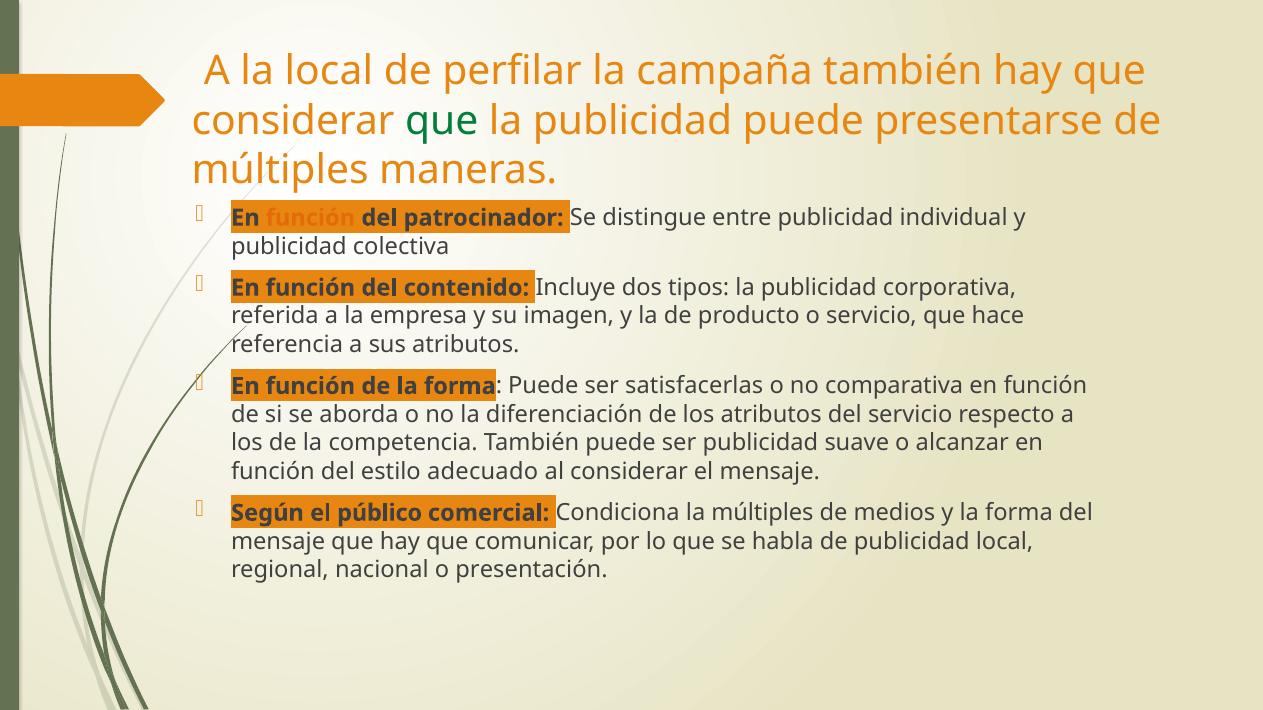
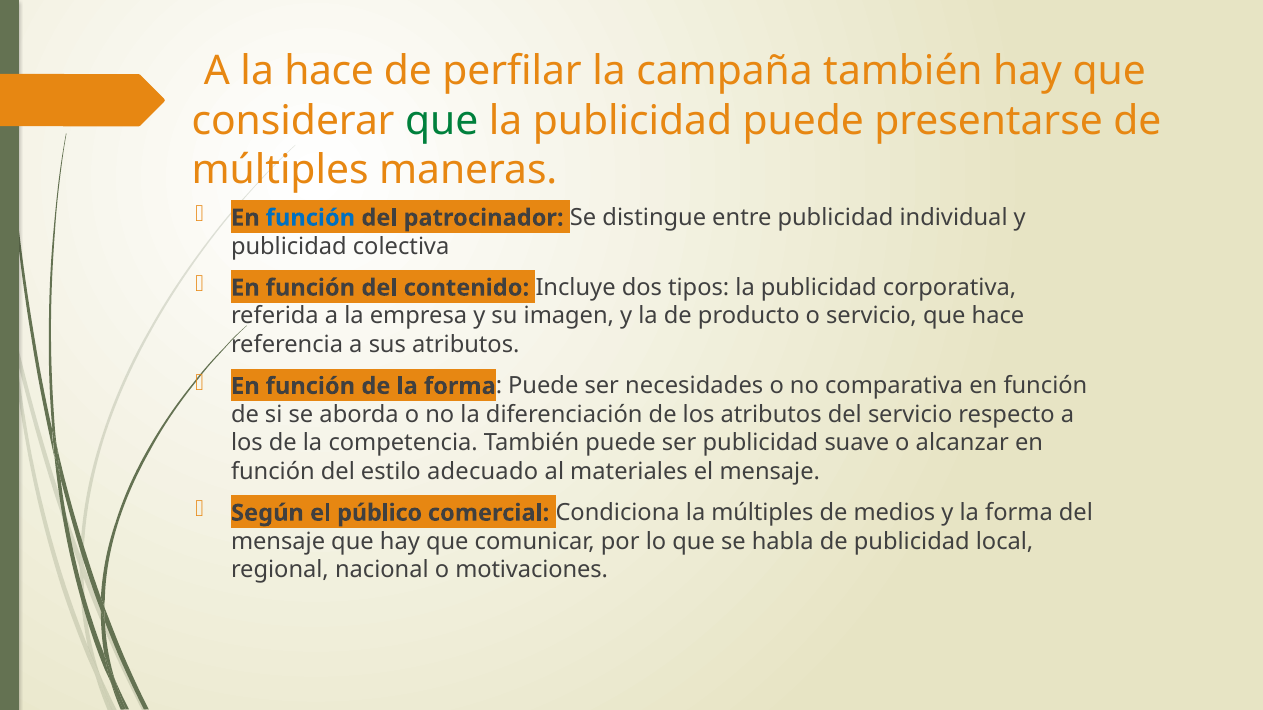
la local: local -> hace (329, 71)
función colour: orange -> blue (310, 218)
satisfacerlas: satisfacerlas -> necesidades (694, 386)
al considerar: considerar -> materiales (629, 472)
presentación: presentación -> motivaciones (532, 570)
